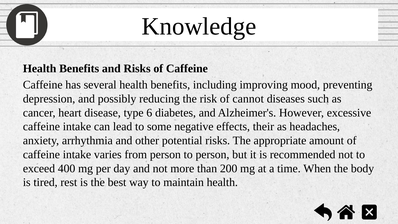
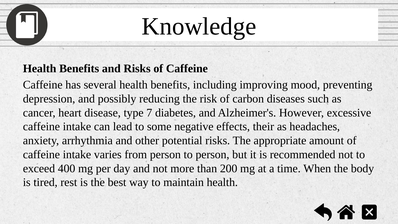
cannot: cannot -> carbon (248, 99)
6: 6 -> 7 (149, 113)
